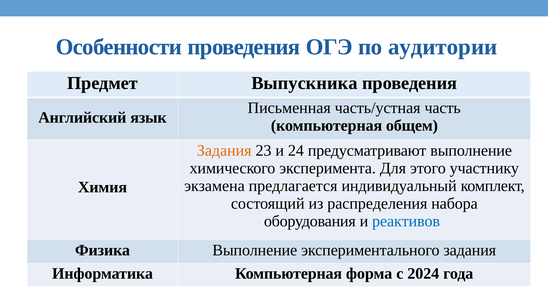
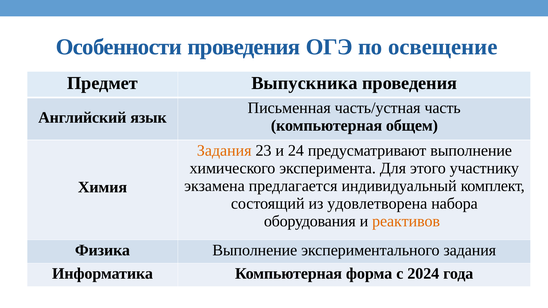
аудитории: аудитории -> освещение (443, 47)
распределения: распределения -> удовлетворена (377, 204)
реактивов colour: blue -> orange (406, 221)
